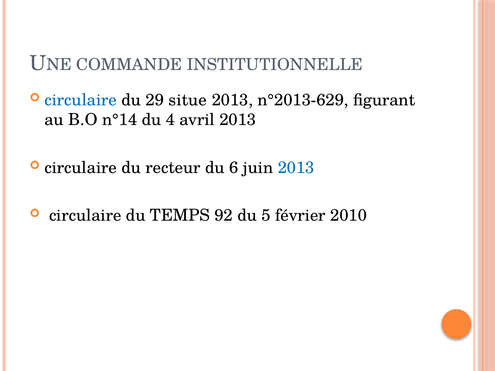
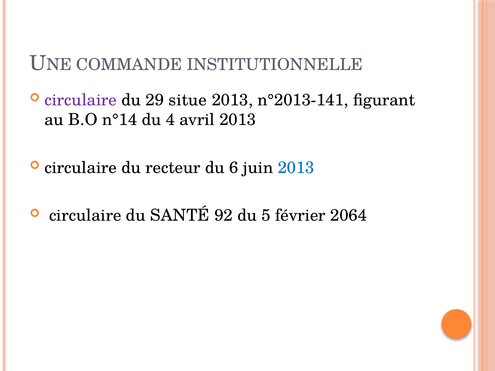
circulaire colour: blue -> purple (81, 100)
n°2013-629: n°2013-629 -> n°2013-141 (303, 100)
TEMPS: TEMPS -> SANTÉ (180, 216)
2010: 2010 -> 2064 (349, 216)
